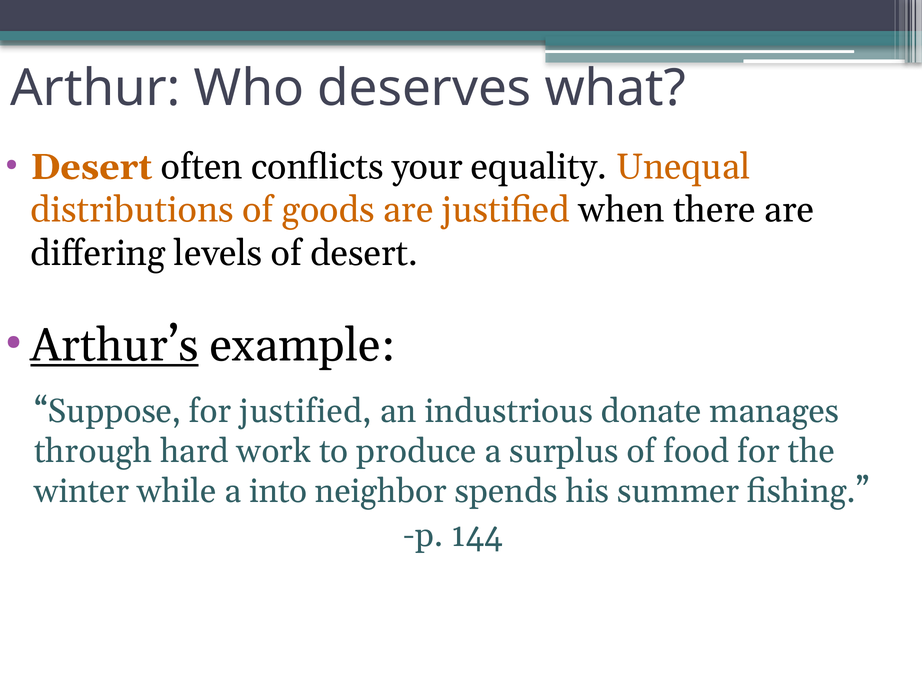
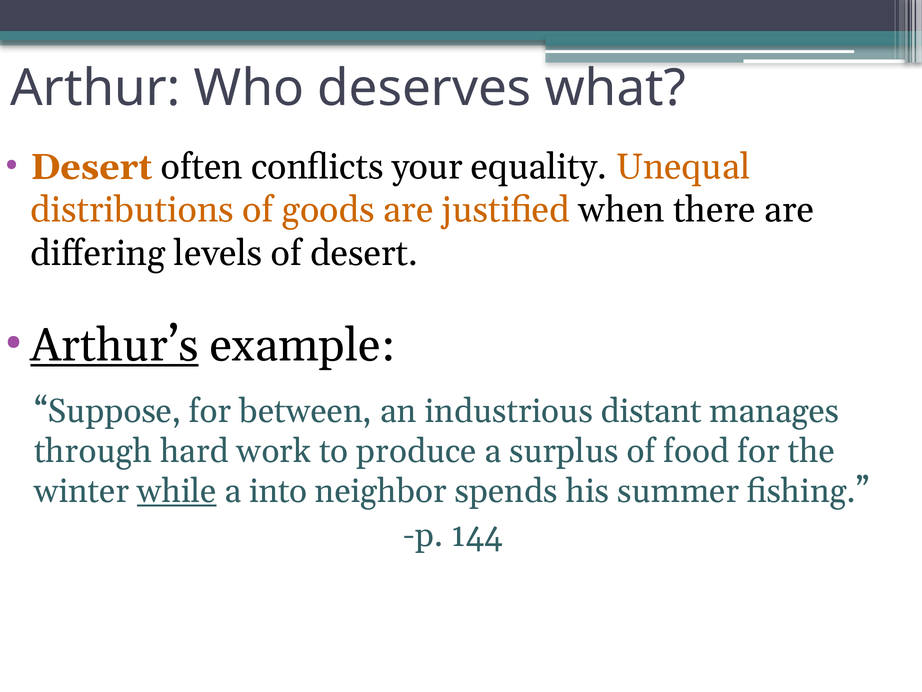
for justified: justified -> between (306, 411)
donate: donate -> distant (651, 411)
while underline: none -> present (177, 491)
